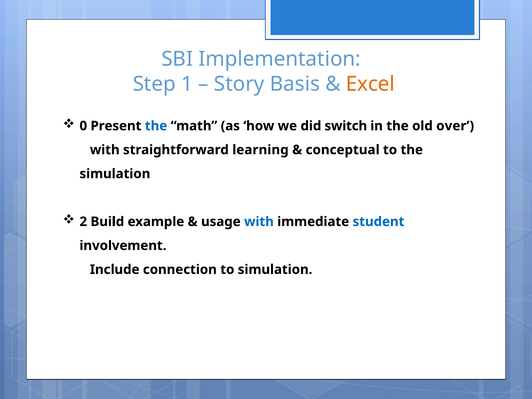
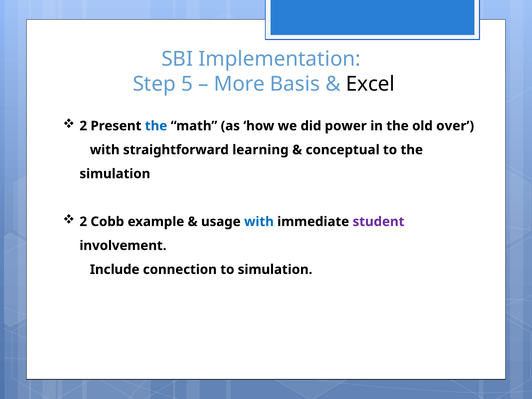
1: 1 -> 5 (187, 84)
Story: Story -> More (239, 84)
Excel colour: orange -> black (370, 84)
0: 0 -> 2 (83, 126)
switch: switch -> power (346, 126)
Build: Build -> Cobb (107, 222)
student colour: blue -> purple (378, 222)
